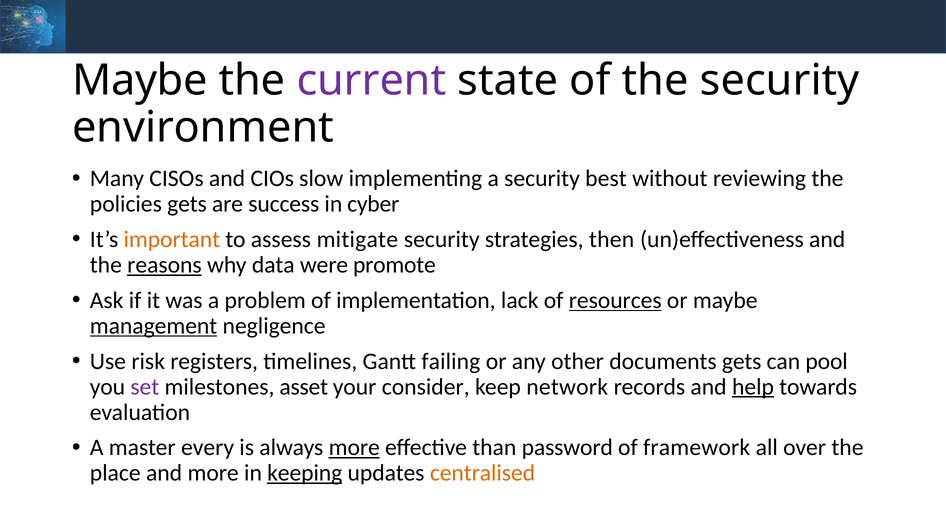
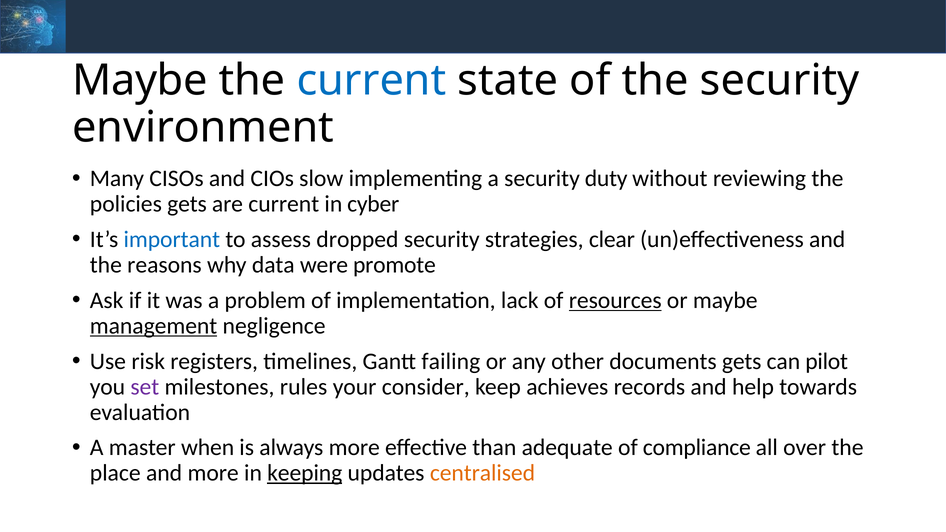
current colour: purple -> blue (371, 81)
best: best -> duty (606, 179)
are success: success -> current (284, 204)
important colour: orange -> blue (172, 239)
mitigate: mitigate -> dropped (357, 239)
then: then -> clear (612, 239)
reasons underline: present -> none (164, 265)
pool: pool -> pilot (827, 361)
asset: asset -> rules (304, 387)
network: network -> achieves (567, 387)
help underline: present -> none (753, 387)
every: every -> when (208, 448)
more underline: present -> none (354, 448)
password: password -> adequate (567, 448)
framework: framework -> compliance (697, 448)
